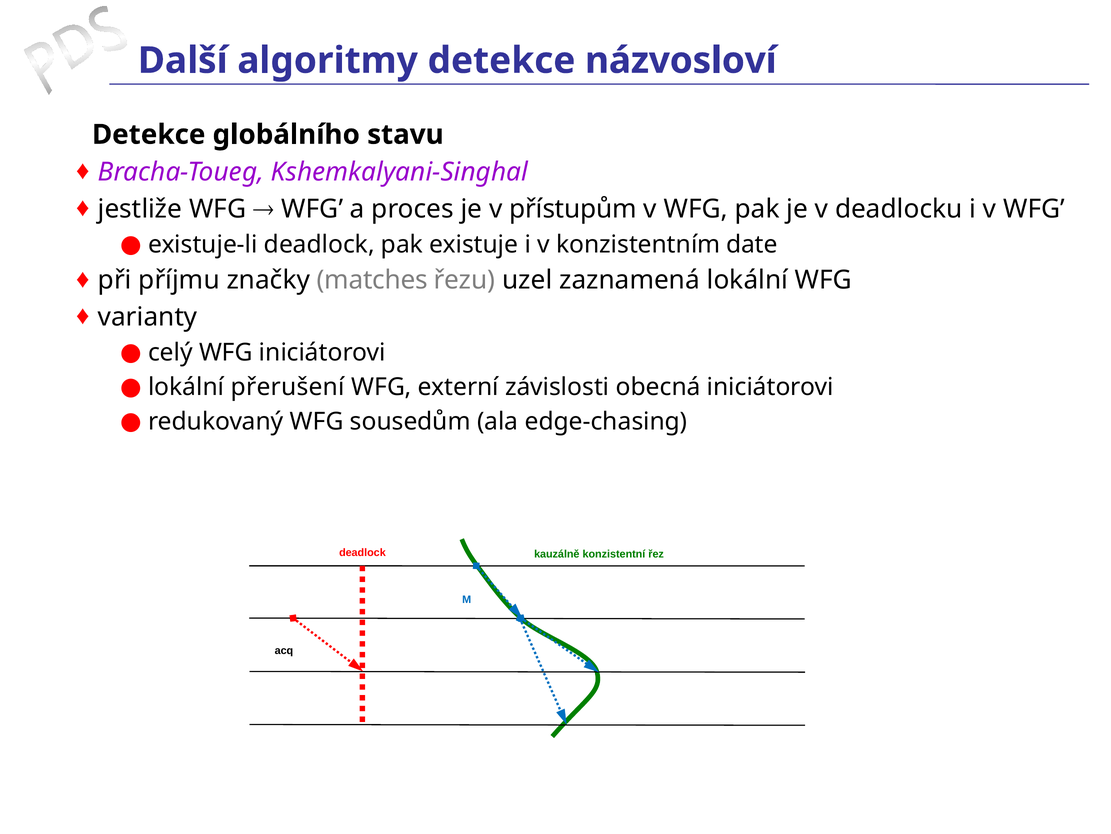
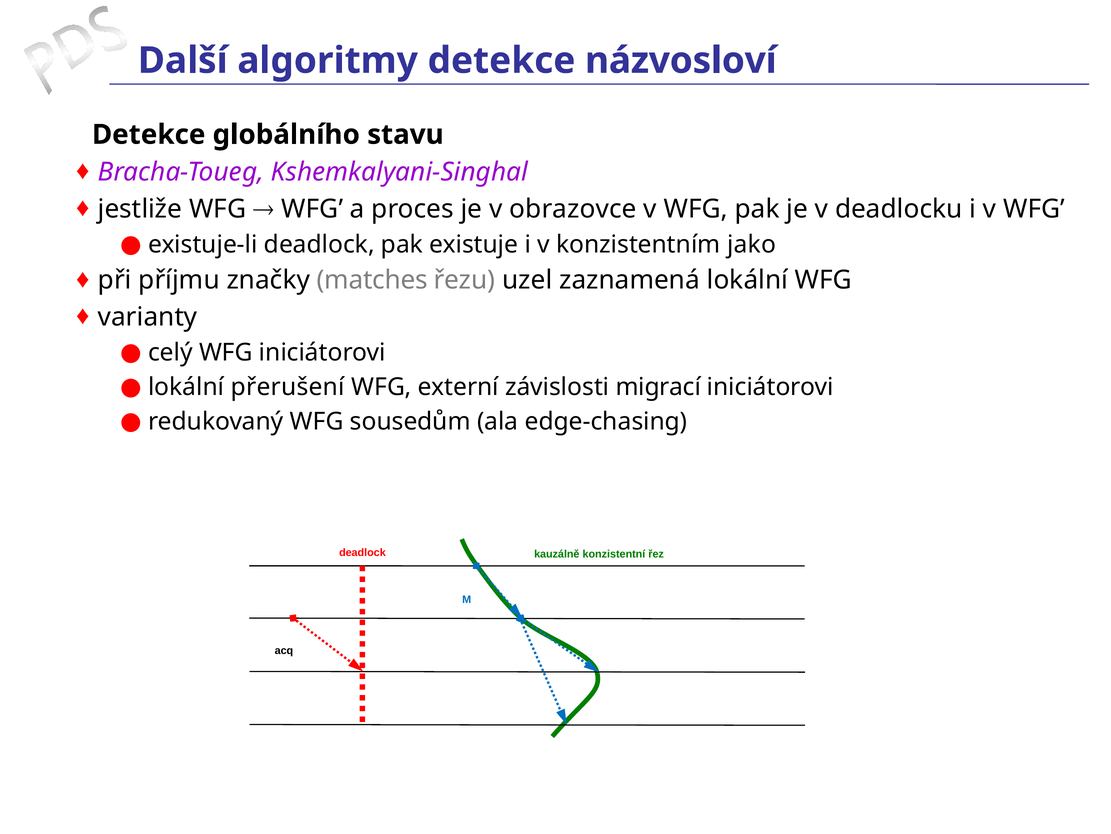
přístupům: přístupům -> obrazovce (573, 209)
date: date -> jako (752, 244)
obecná: obecná -> migrací (658, 387)
